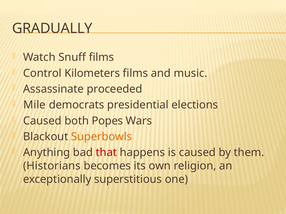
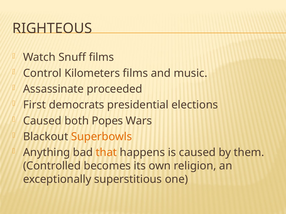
GRADUALLY: GRADUALLY -> RIGHTEOUS (52, 28)
Mile: Mile -> First (34, 105)
that colour: red -> orange (106, 153)
Historians: Historians -> Controlled (52, 166)
